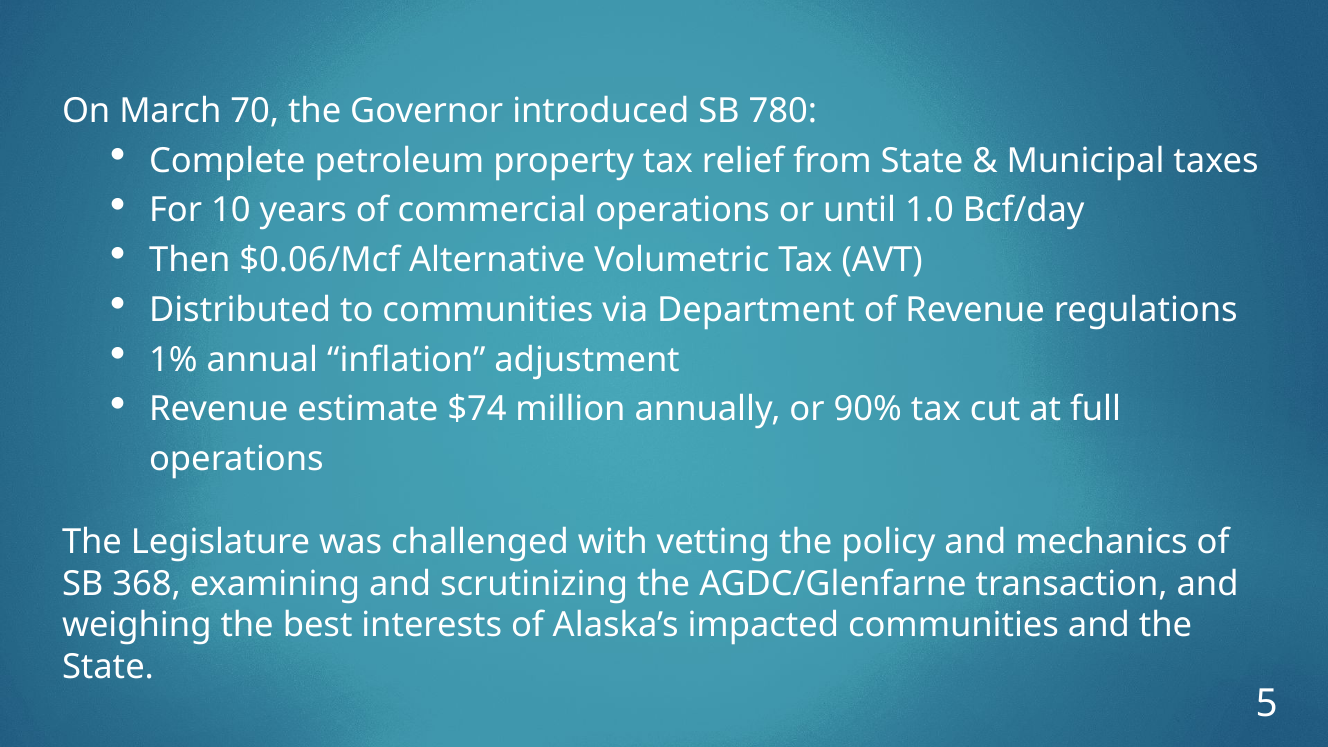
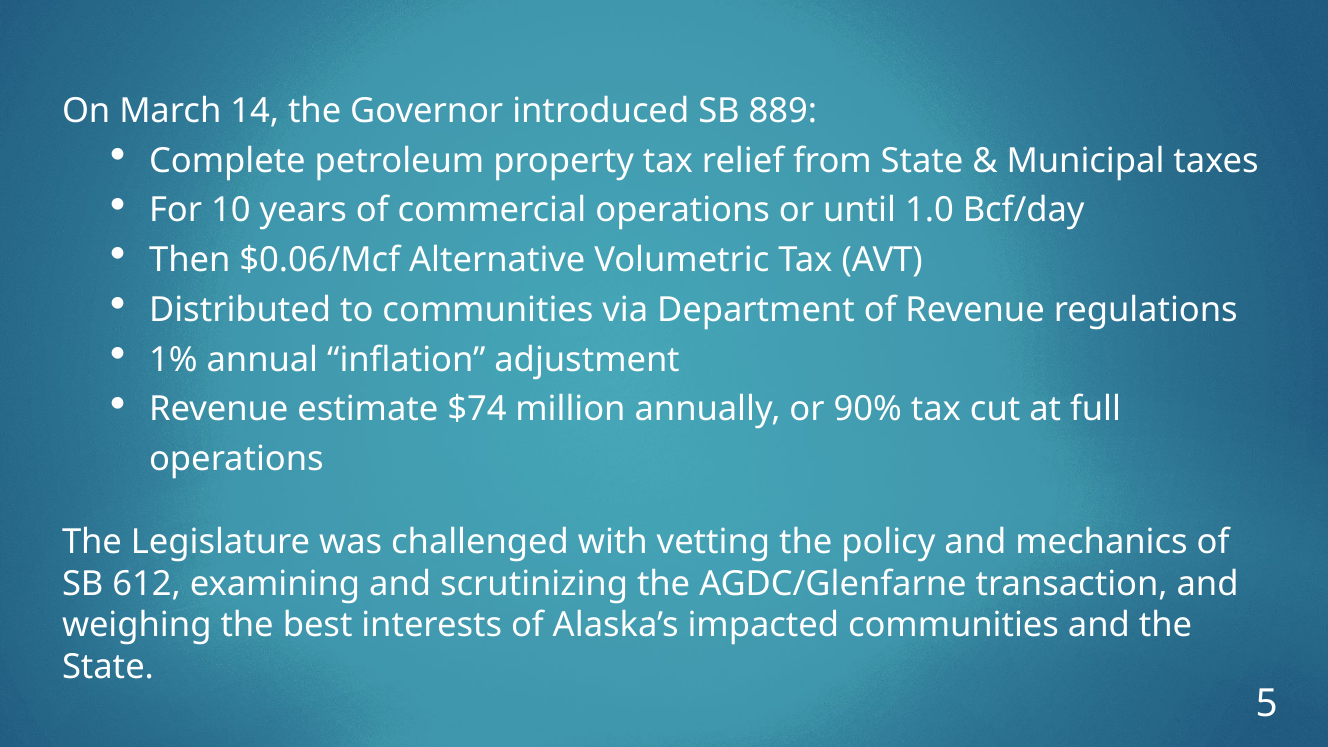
70: 70 -> 14 (255, 111)
780: 780 -> 889 (783, 111)
368: 368 -> 612 (147, 584)
